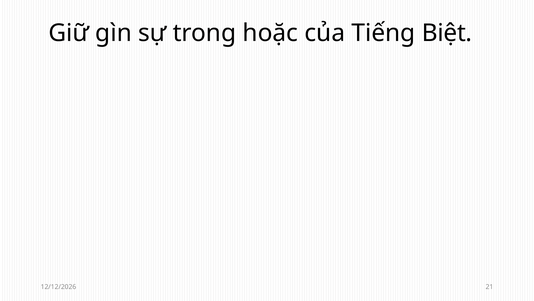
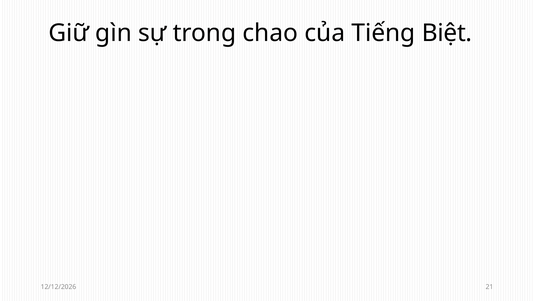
hoặc: hoặc -> chao (270, 33)
